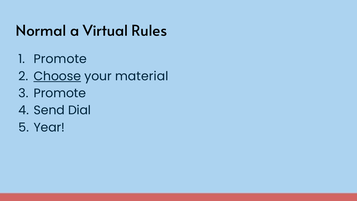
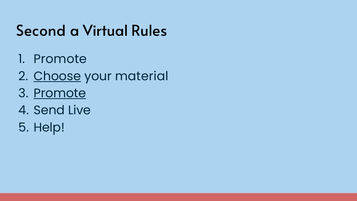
Normal: Normal -> Second (41, 31)
Promote underline: none -> present (60, 93)
Dial: Dial -> Live (79, 110)
Year: Year -> Help (49, 127)
